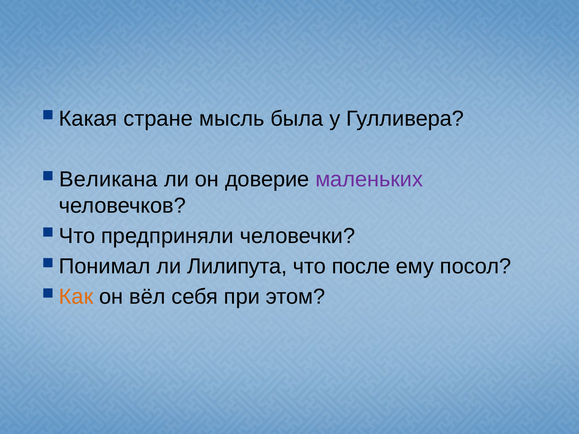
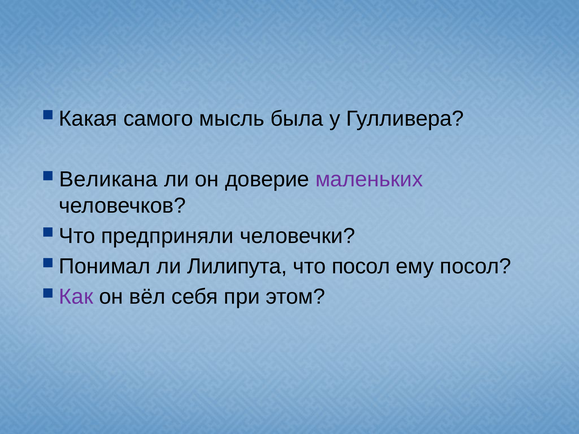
стране: стране -> самого (158, 119)
что после: после -> посол (361, 267)
Как colour: orange -> purple (76, 297)
